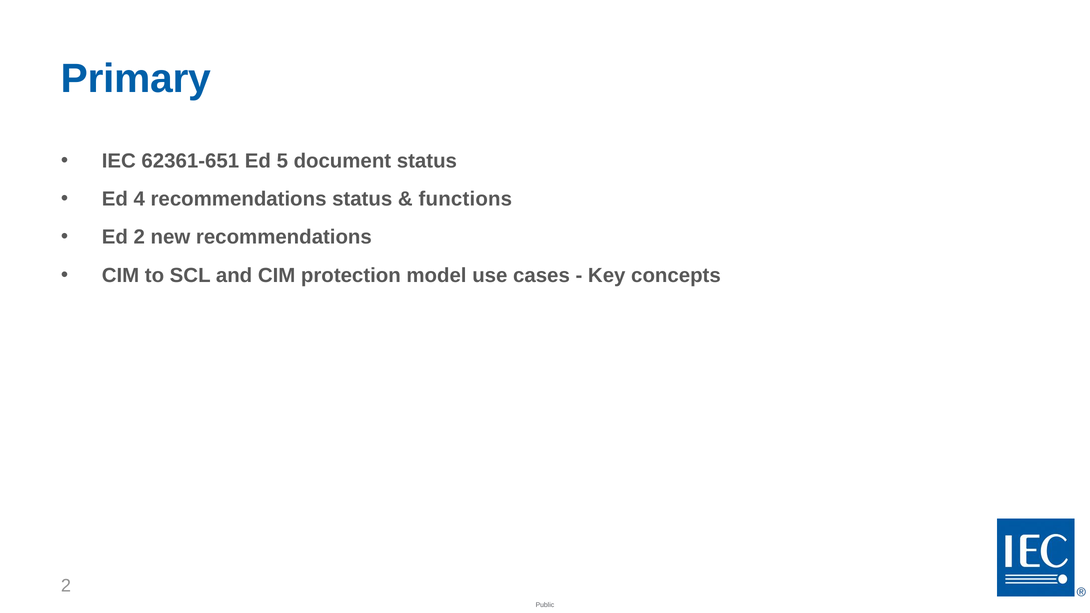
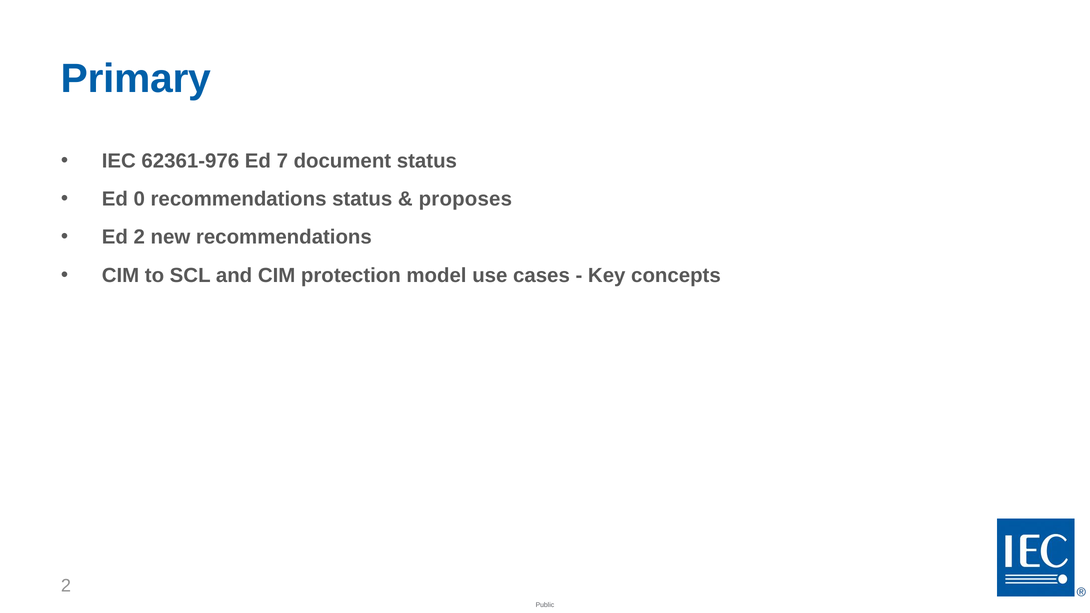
62361-651: 62361-651 -> 62361-976 (190, 161)
5: 5 -> 7 (282, 161)
4: 4 -> 0 (139, 199)
functions: functions -> proposes (465, 199)
